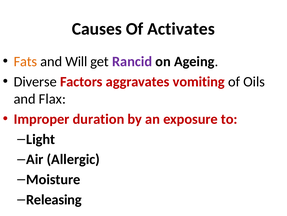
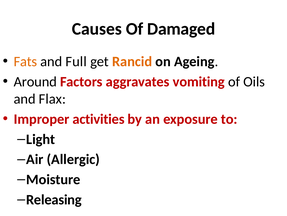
Activates: Activates -> Damaged (181, 29)
Will: Will -> Full (76, 61)
Rancid colour: purple -> orange (132, 61)
Diverse: Diverse -> Around (35, 81)
duration: duration -> activities (99, 119)
